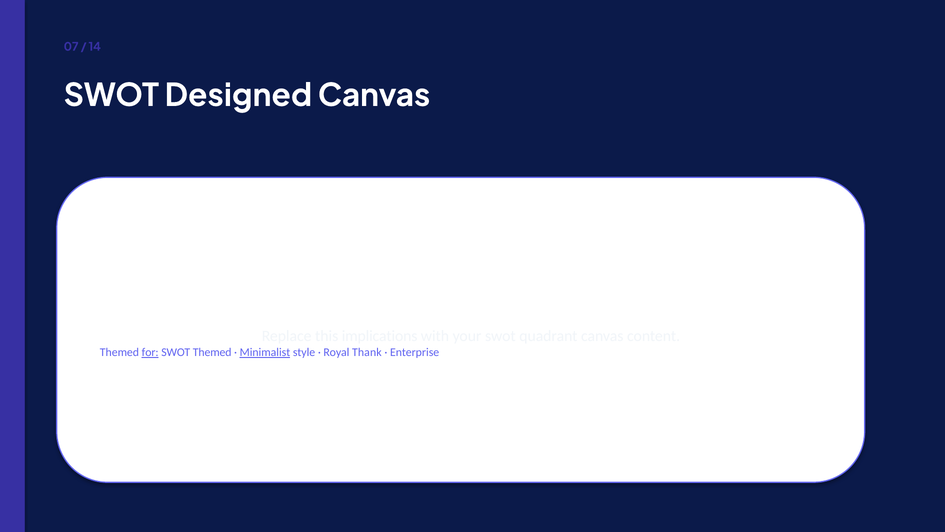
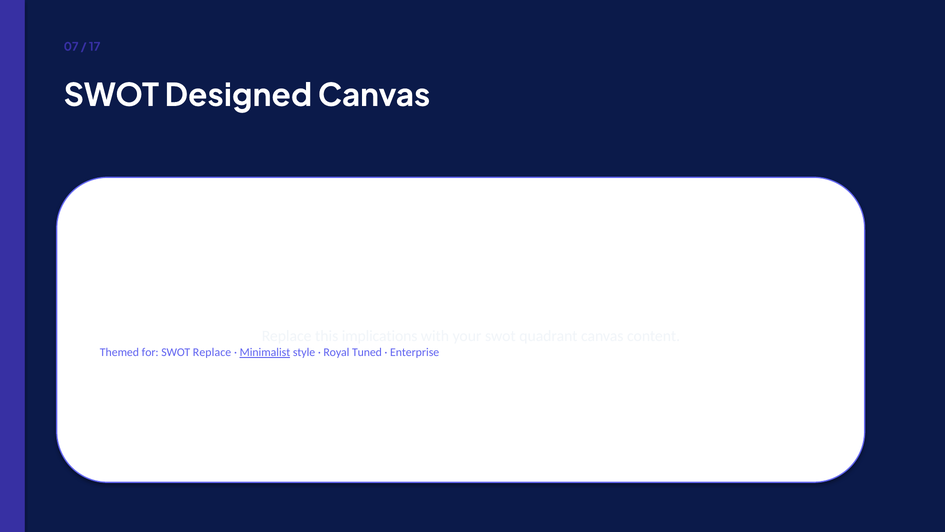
14: 14 -> 17 (95, 47)
for underline: present -> none (150, 352)
SWOT Themed: Themed -> Replace (212, 352)
Thank: Thank -> Tuned (367, 352)
